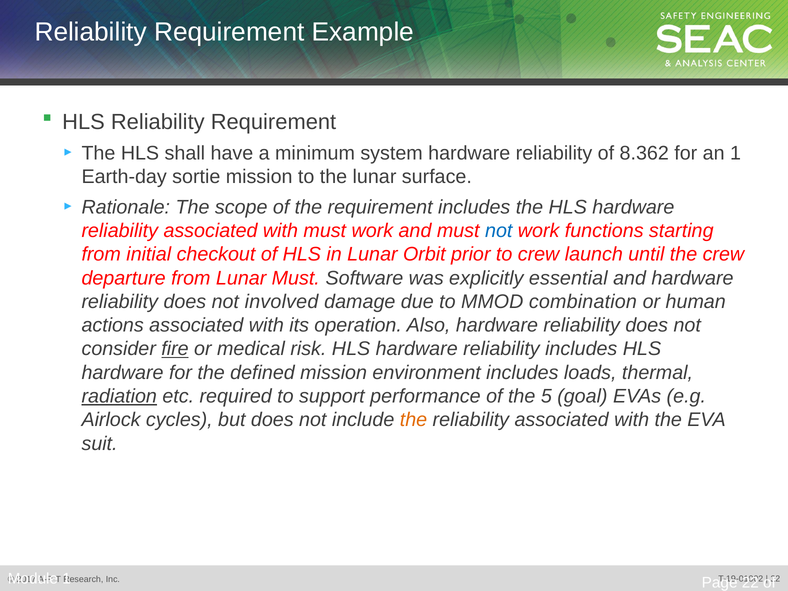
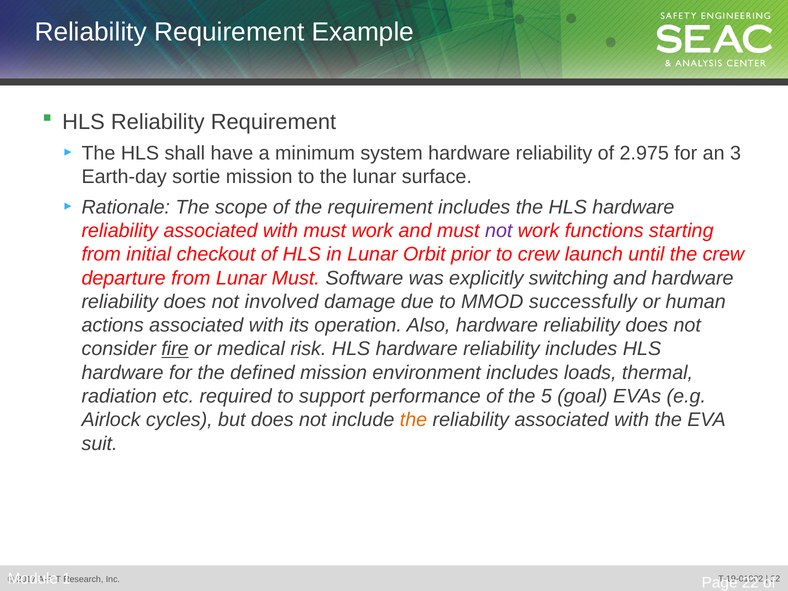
8.362: 8.362 -> 2.975 (644, 153)
an 1: 1 -> 3 (736, 153)
not colour: blue -> purple (499, 231)
essential: essential -> switching (568, 278)
combination: combination -> successfully (583, 302)
radiation underline: present -> none (119, 396)
